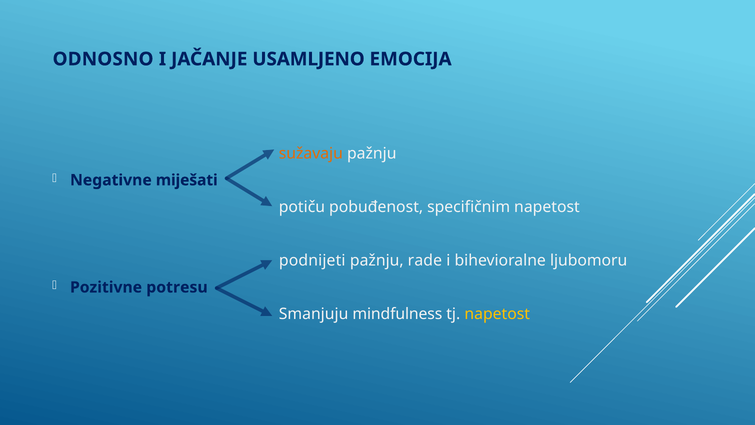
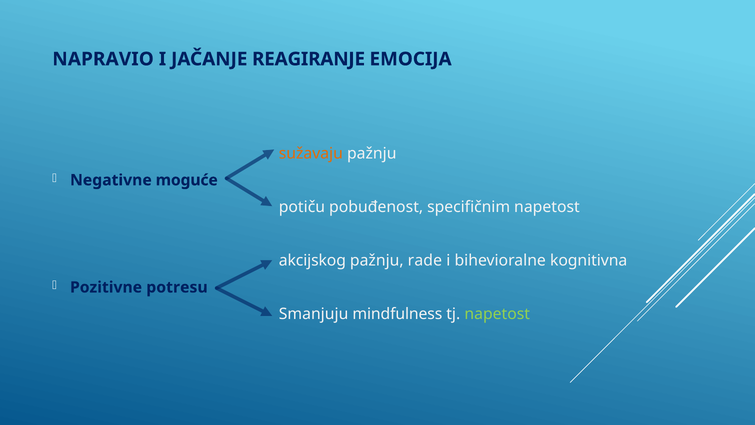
ODNOSNO: ODNOSNO -> NAPRAVIO (103, 59)
USAMLJENO: USAMLJENO -> REAGIRANJE (309, 59)
miješati: miješati -> moguće (187, 180)
podnijeti: podnijeti -> akcijskog (312, 260)
ljubomoru: ljubomoru -> kognitivna (589, 260)
napetost colour: yellow -> light green (497, 314)
